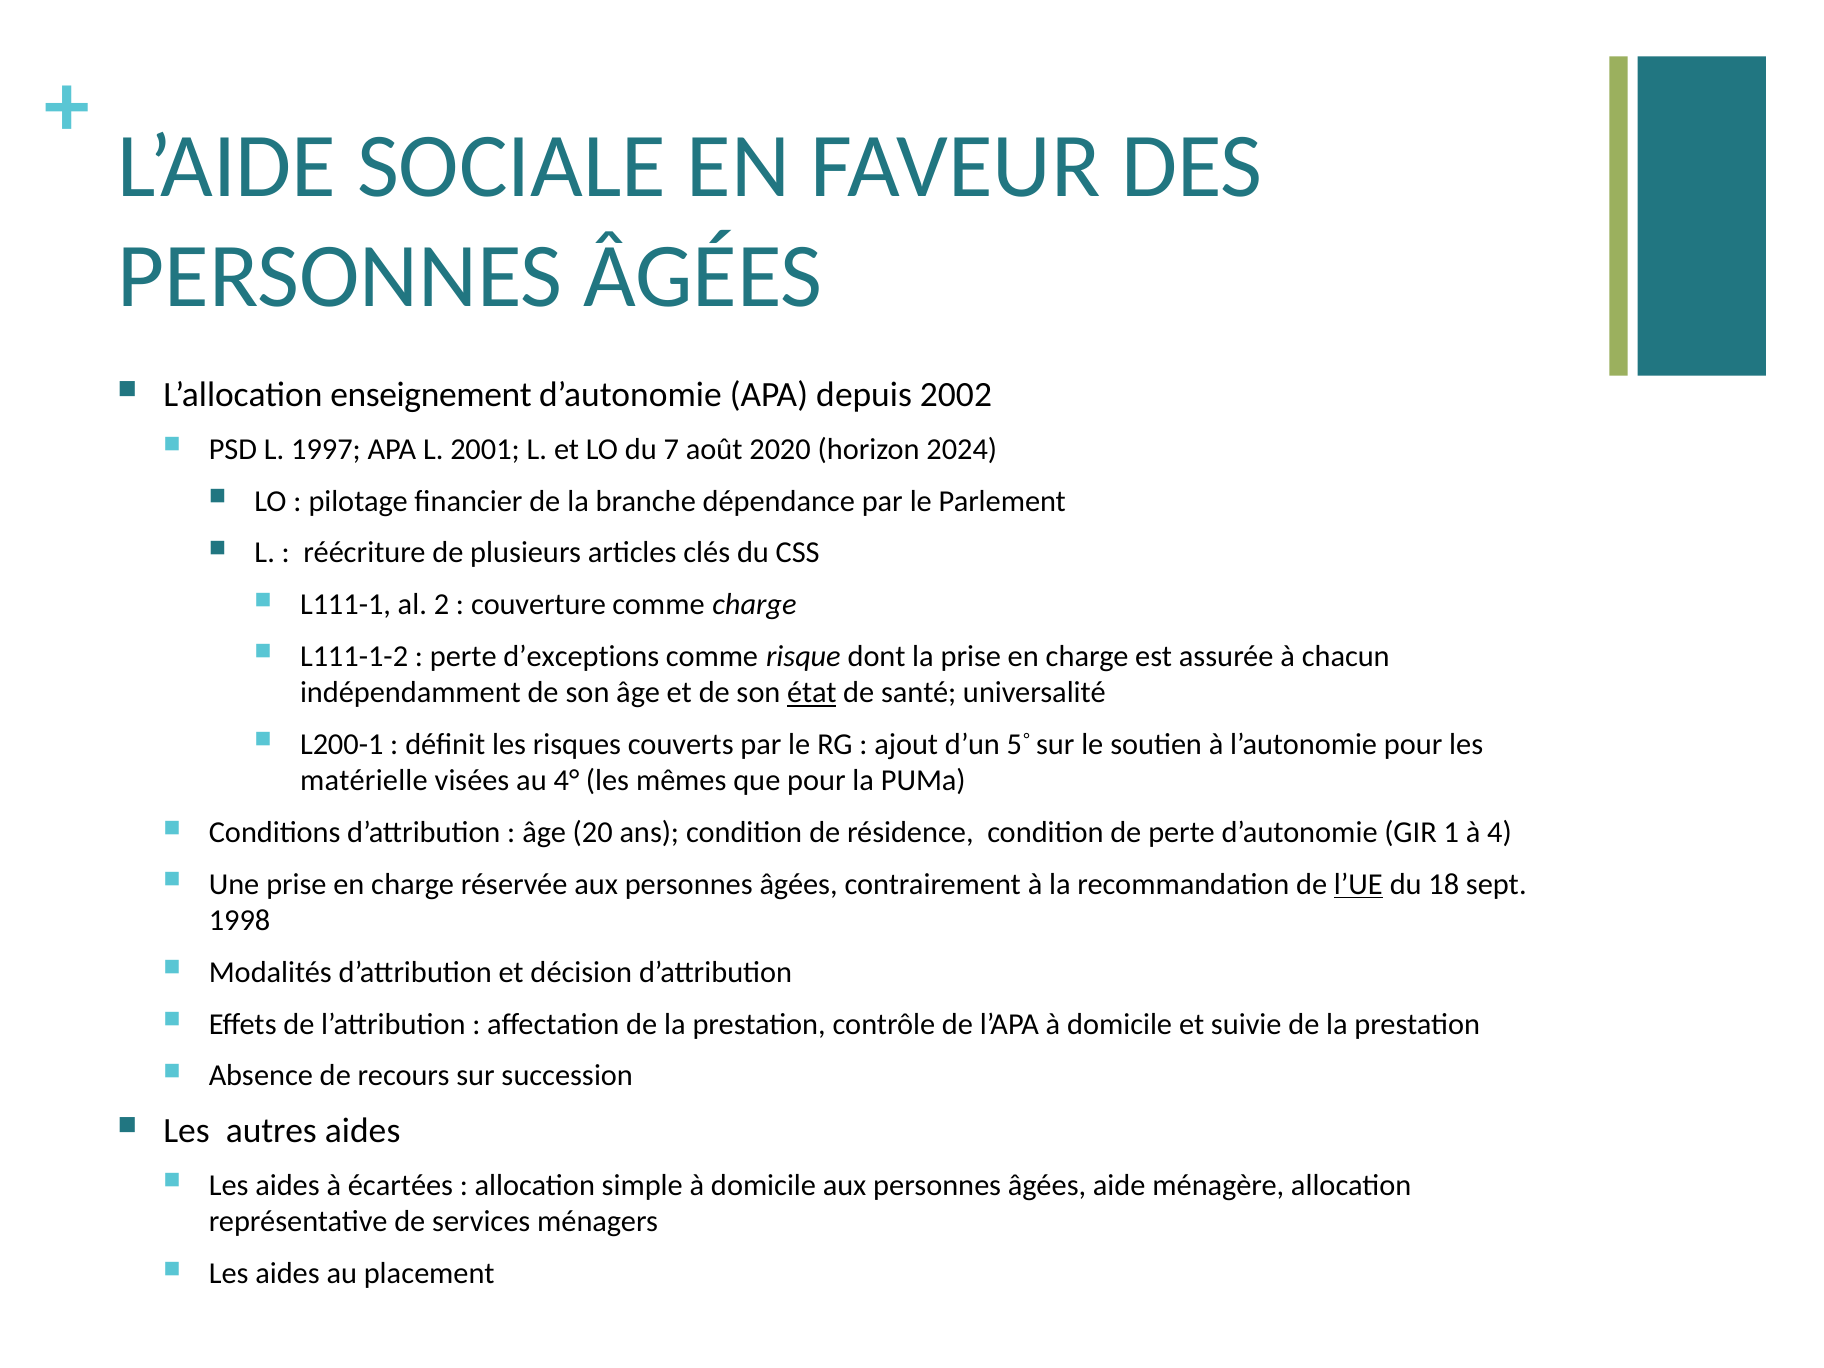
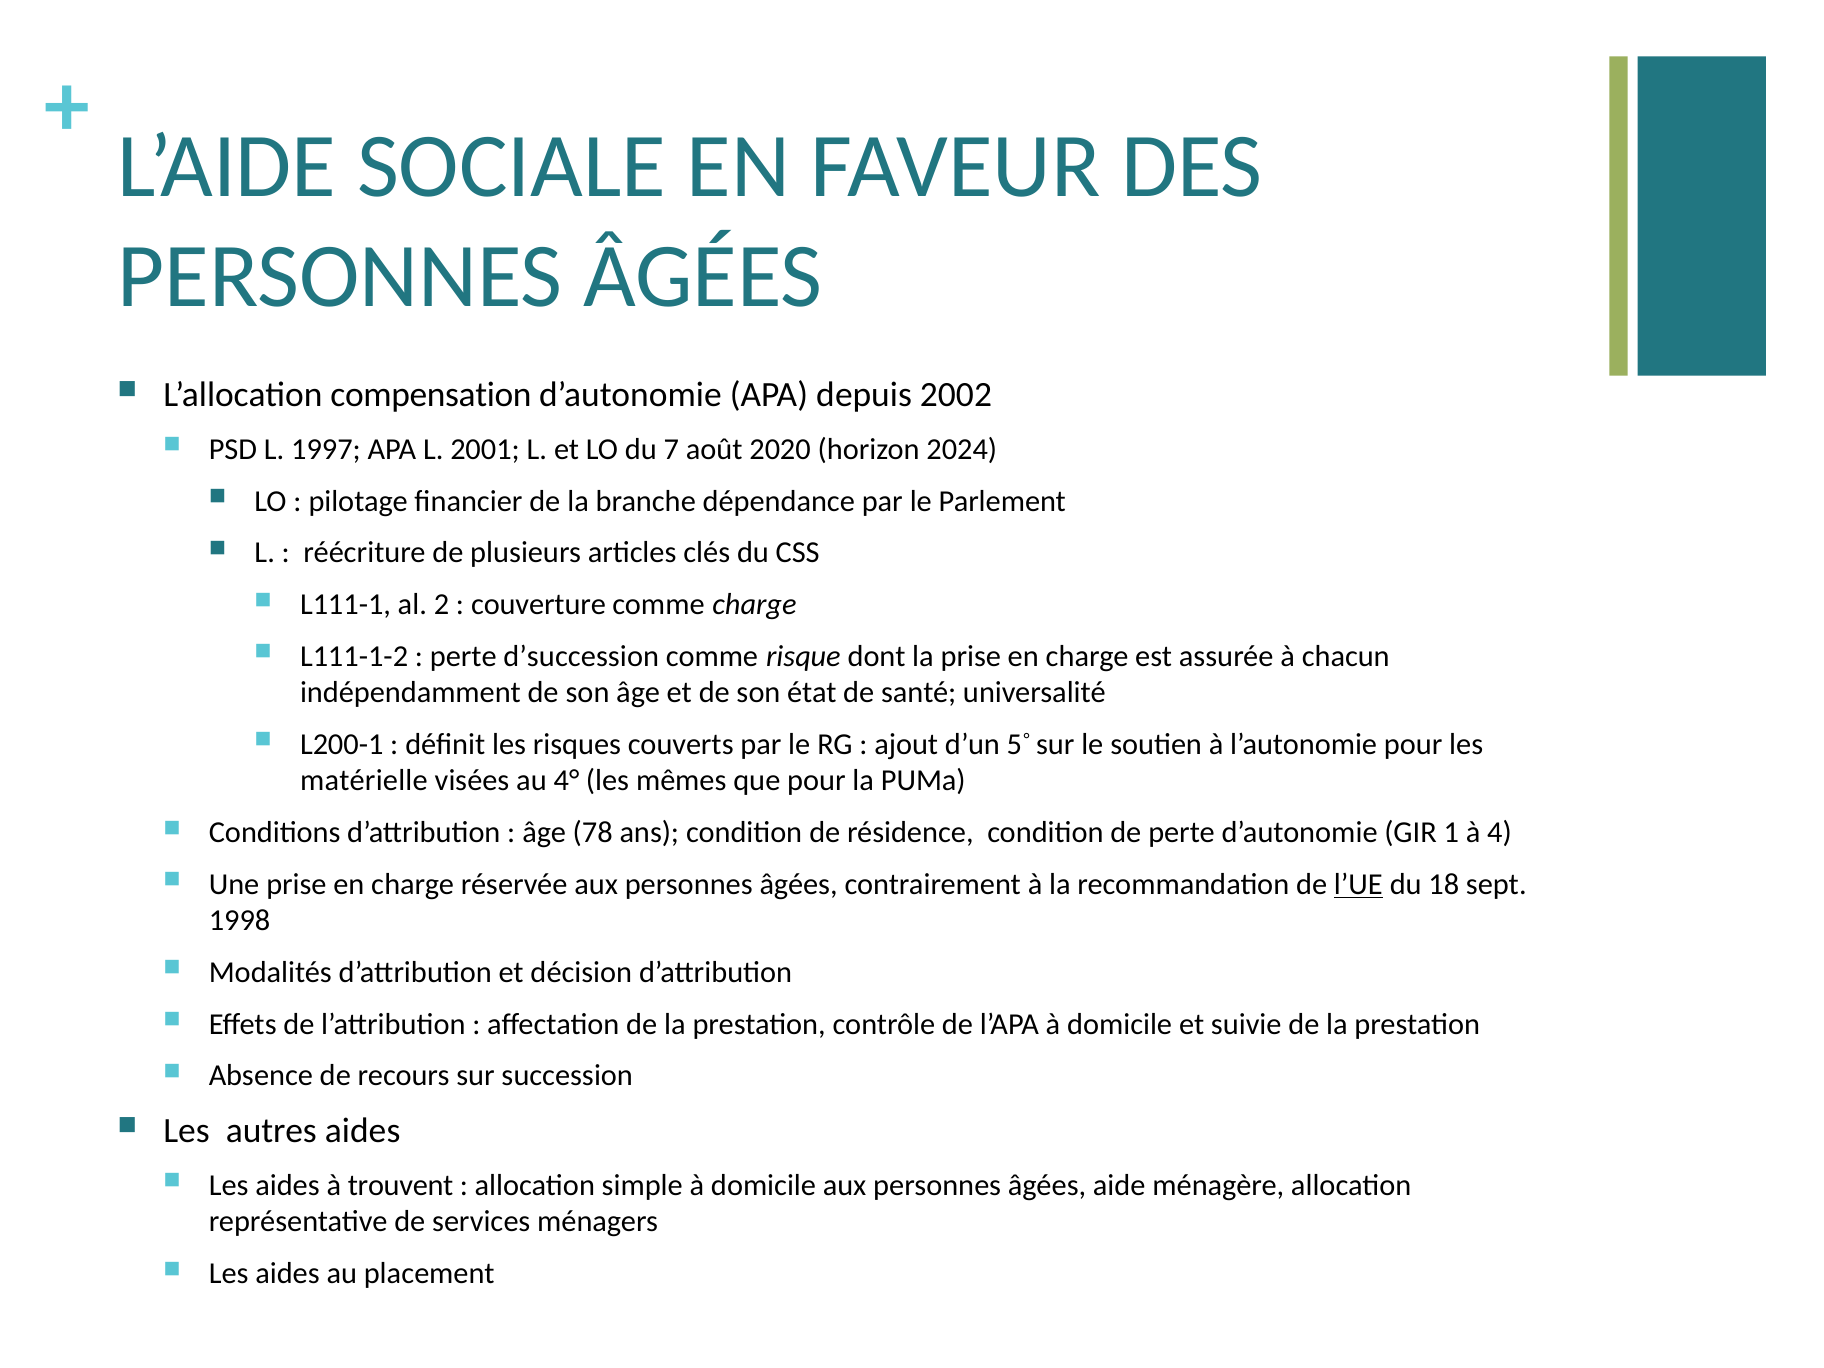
enseignement: enseignement -> compensation (431, 395)
d’exceptions: d’exceptions -> d’succession (581, 656)
état underline: present -> none (812, 693)
20: 20 -> 78 (593, 833)
écartées: écartées -> trouvent (401, 1185)
